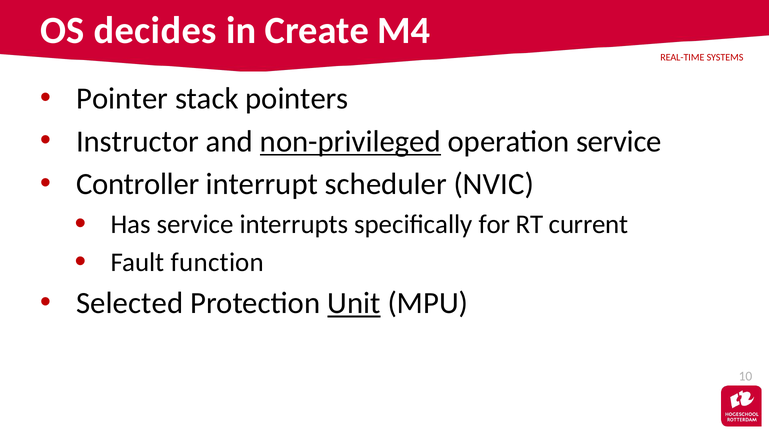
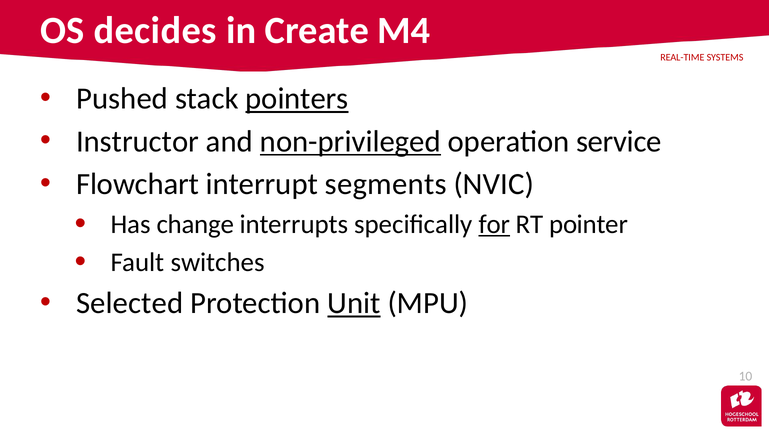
Pointer: Pointer -> Pushed (122, 99)
pointers underline: none -> present (297, 99)
Controller: Controller -> Flowchart (138, 184)
scheduler: scheduler -> segments (386, 184)
Has service: service -> change (195, 224)
for underline: none -> present (494, 224)
current: current -> pointer (589, 224)
function: function -> switches (218, 262)
